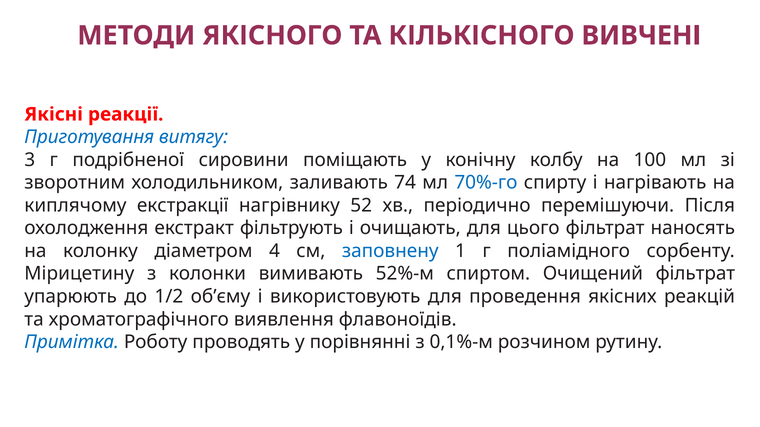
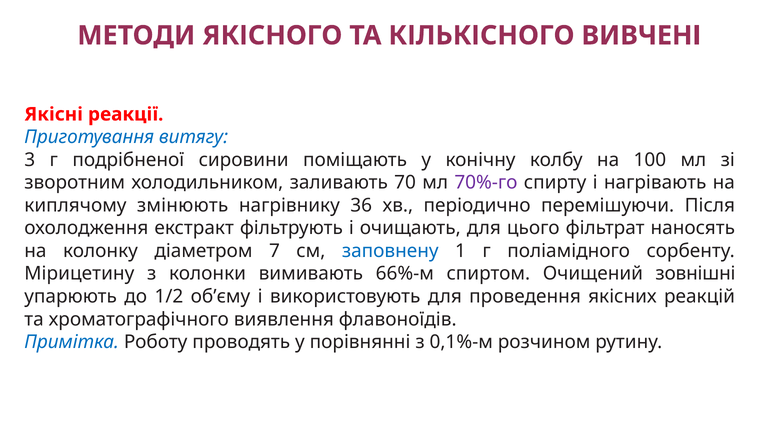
74: 74 -> 70 (405, 183)
70%-го colour: blue -> purple (486, 183)
екстракції: екстракції -> змінюють (183, 206)
52: 52 -> 36 (361, 206)
4: 4 -> 7 (274, 251)
52%-м: 52%-м -> 66%-м (405, 274)
Очищений фільтрат: фільтрат -> зовнiшнi (695, 274)
